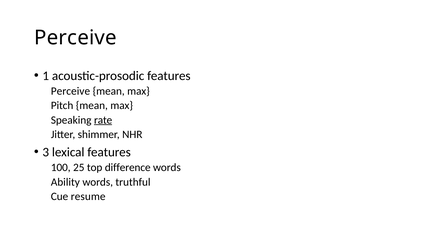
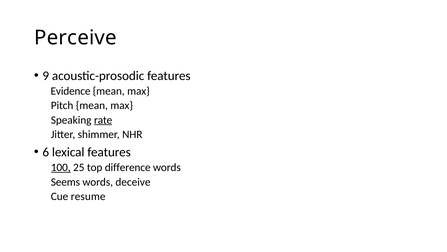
1: 1 -> 9 (46, 76)
Perceive: Perceive -> Evidence (71, 91)
3: 3 -> 6 (46, 152)
100 underline: none -> present (61, 167)
Ability: Ability -> Seems (65, 182)
truthful: truthful -> deceive (133, 182)
